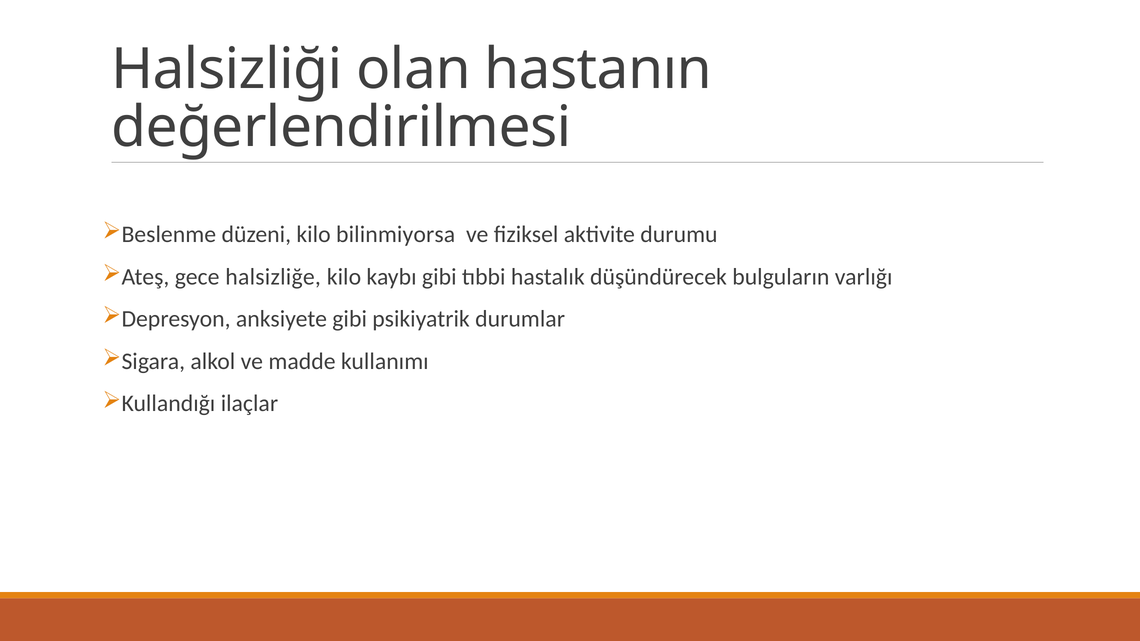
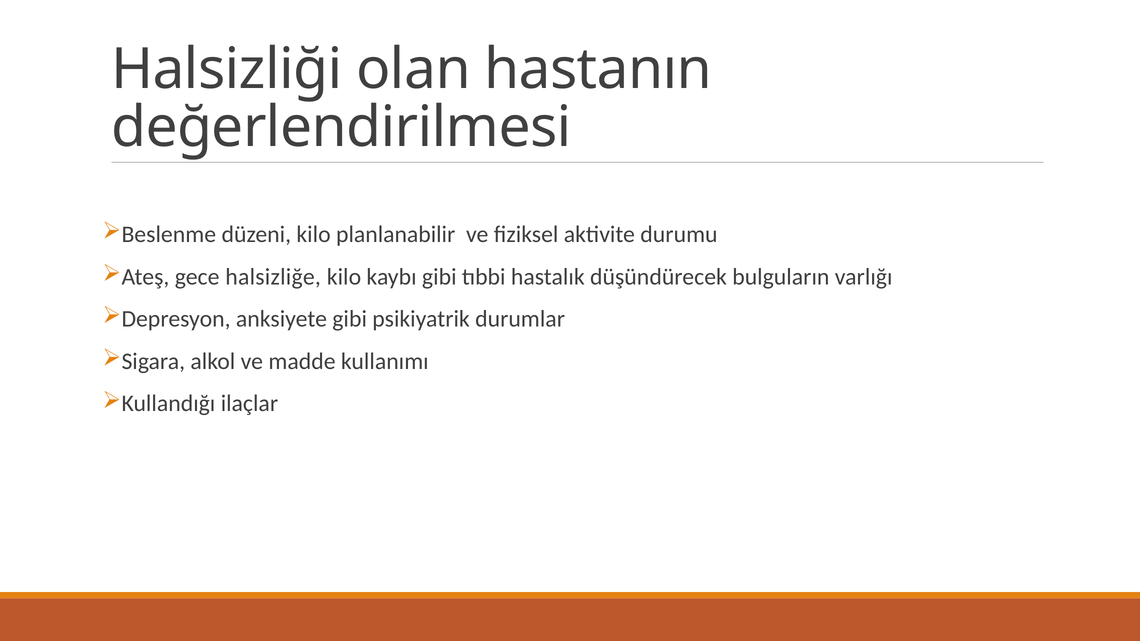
bilinmiyorsa: bilinmiyorsa -> planlanabilir (396, 235)
